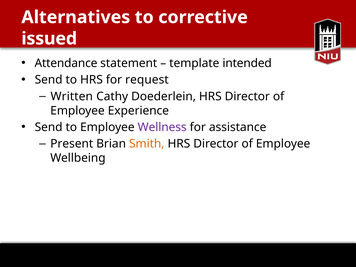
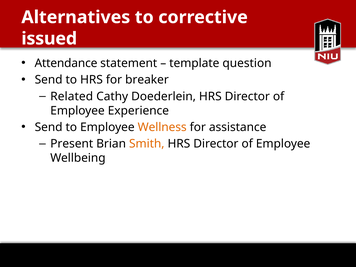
intended: intended -> question (247, 63)
request: request -> breaker (147, 80)
Written: Written -> Related (72, 96)
Wellness colour: purple -> orange (162, 127)
